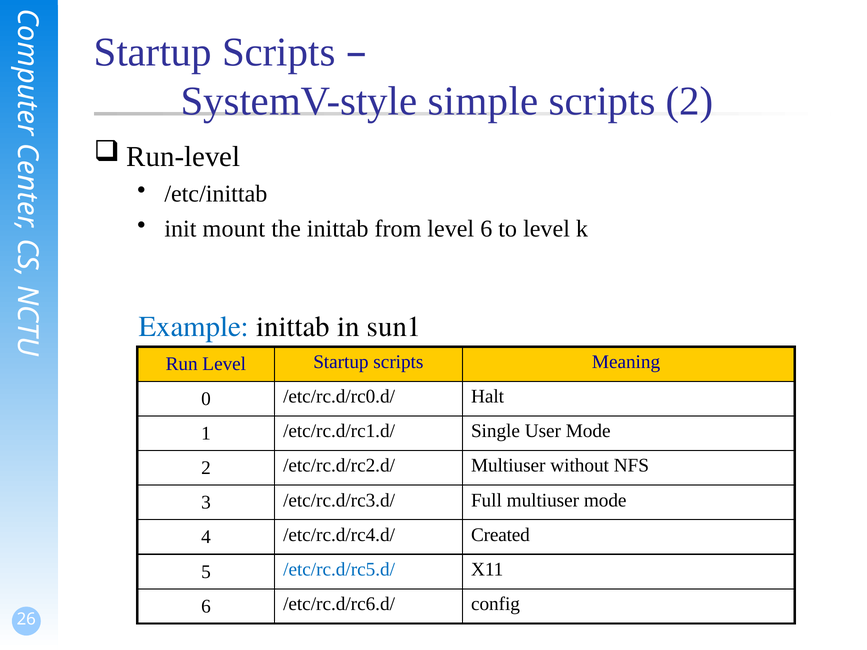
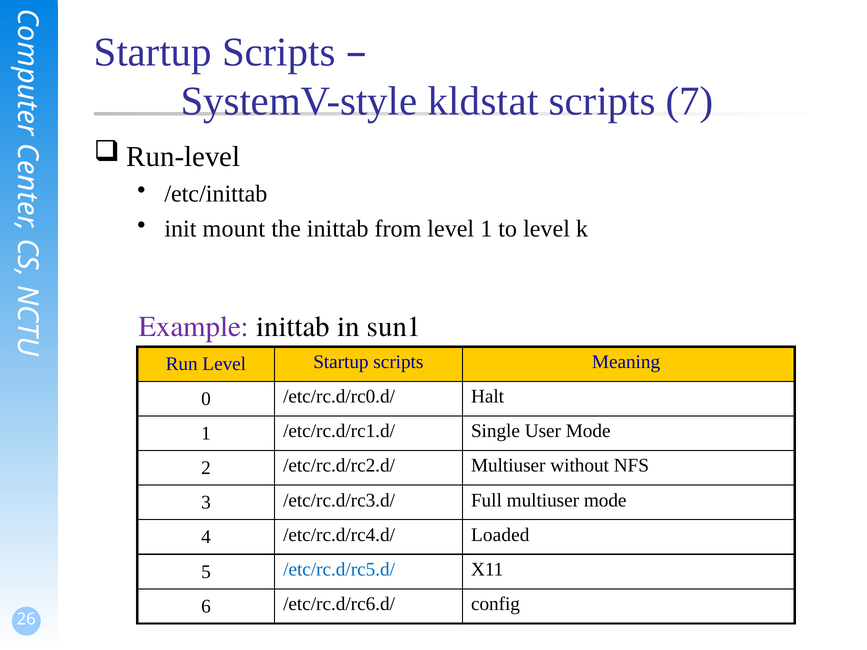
simple: simple -> kldstat (483, 101)
scripts 2: 2 -> 7 (689, 101)
level 6: 6 -> 1 (486, 229)
Example colour: blue -> purple (194, 327)
Created: Created -> Loaded (500, 535)
